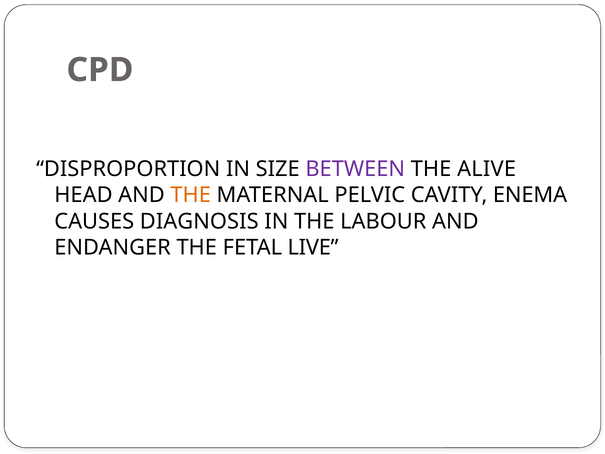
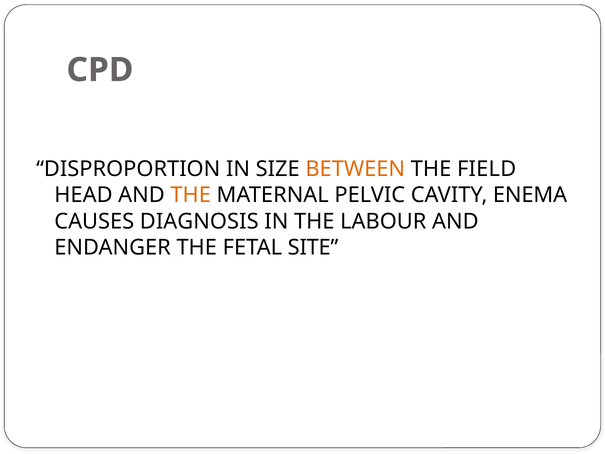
BETWEEN colour: purple -> orange (355, 169)
ALIVE: ALIVE -> FIELD (487, 169)
LIVE: LIVE -> SITE (313, 247)
